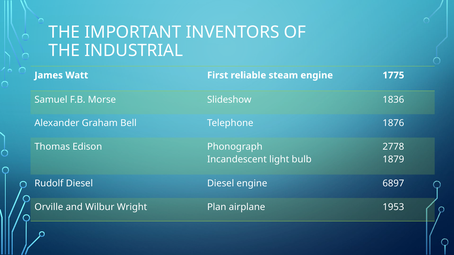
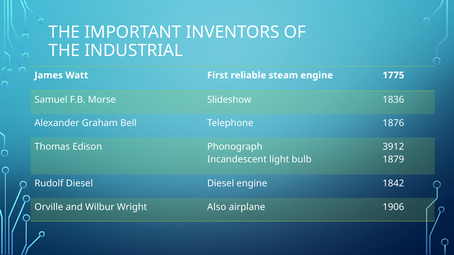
2778: 2778 -> 3912 (393, 147)
6897: 6897 -> 1842 (393, 184)
Plan: Plan -> Also (217, 207)
1953: 1953 -> 1906 (393, 207)
